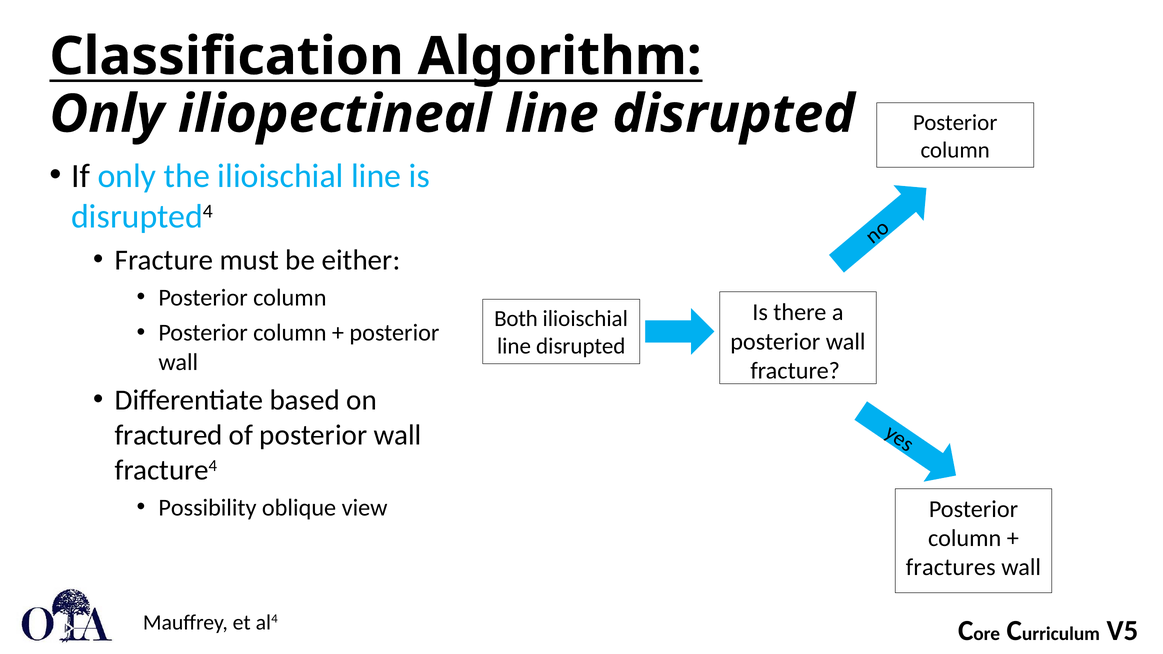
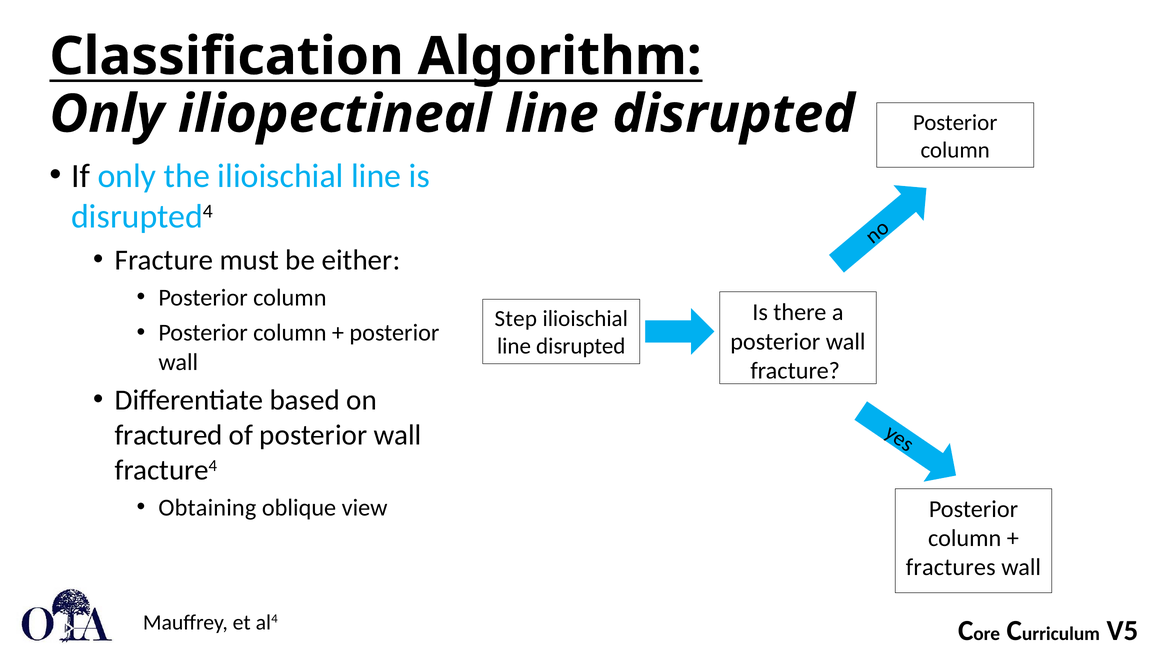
Both: Both -> Step (516, 319)
Possibility: Possibility -> Obtaining (207, 508)
